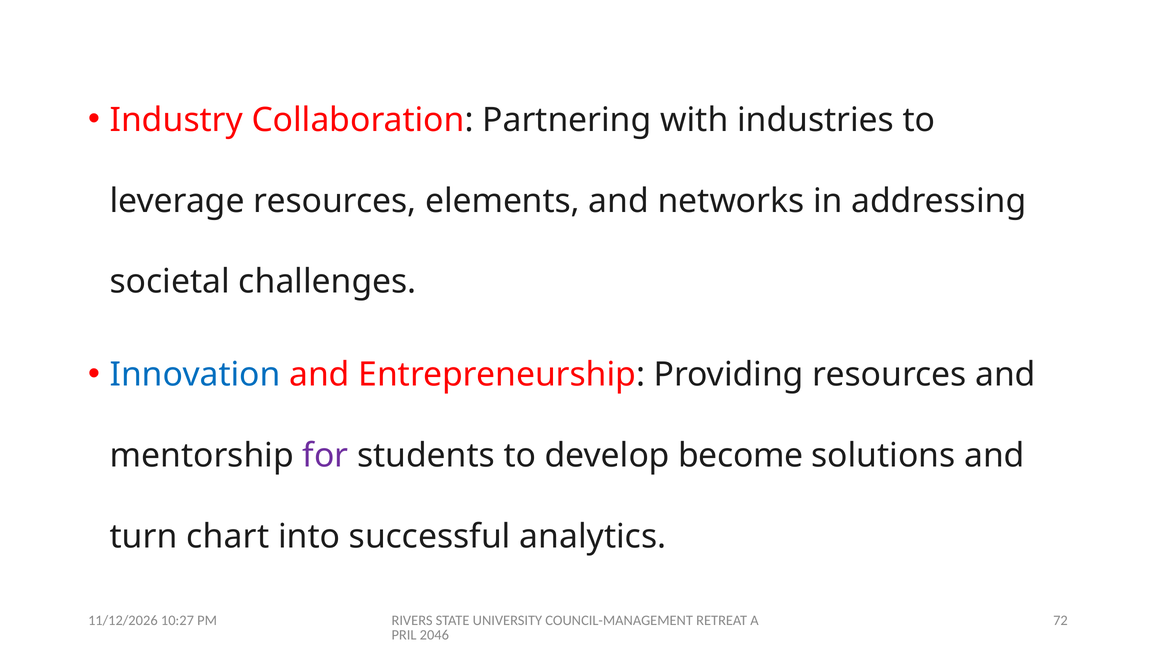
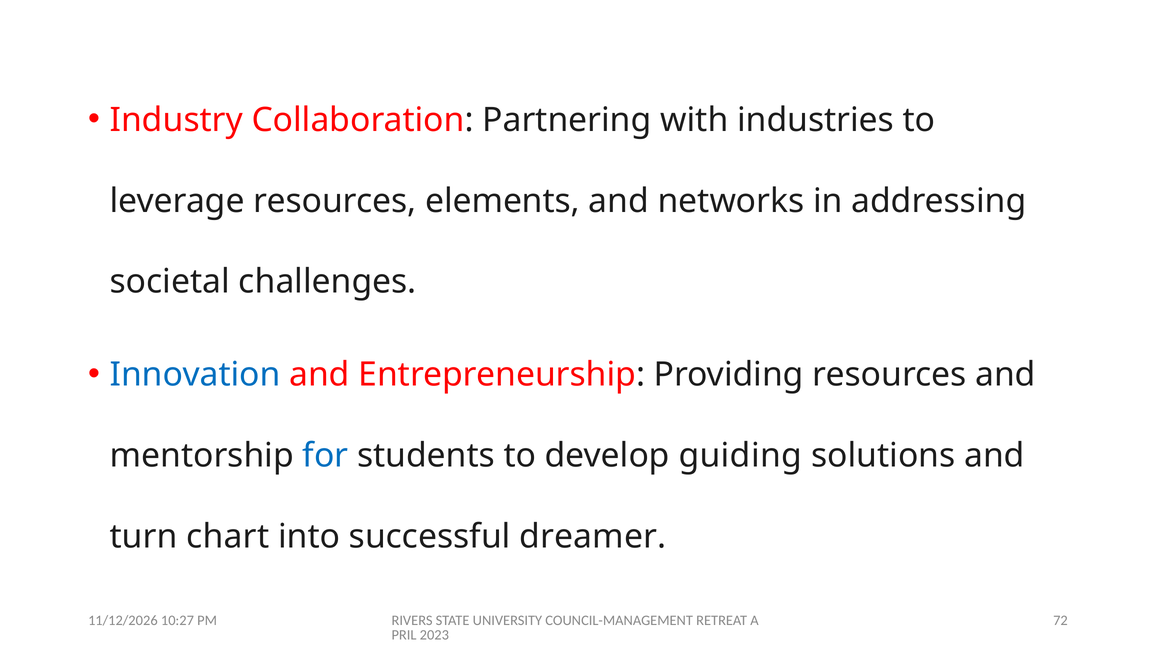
for colour: purple -> blue (325, 456)
become: become -> guiding (740, 456)
analytics: analytics -> dreamer (593, 537)
2046: 2046 -> 2023 (434, 635)
